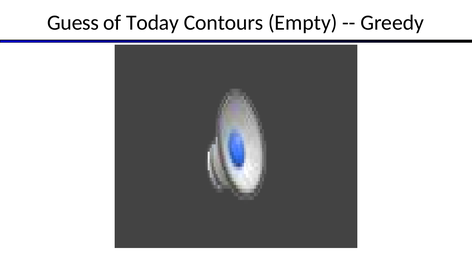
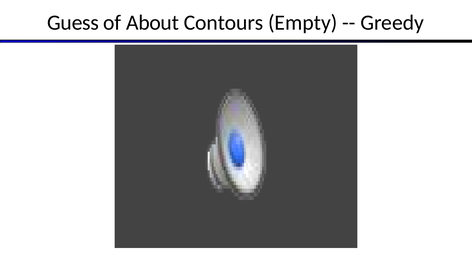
Today: Today -> About (153, 23)
